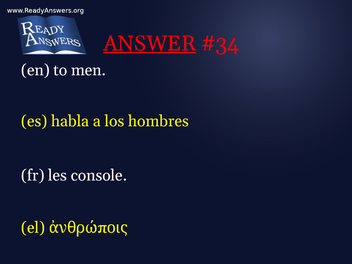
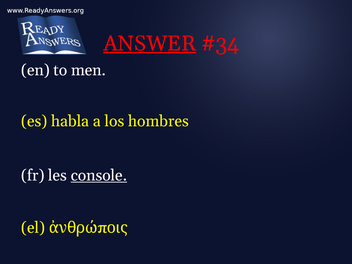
console underline: none -> present (99, 175)
